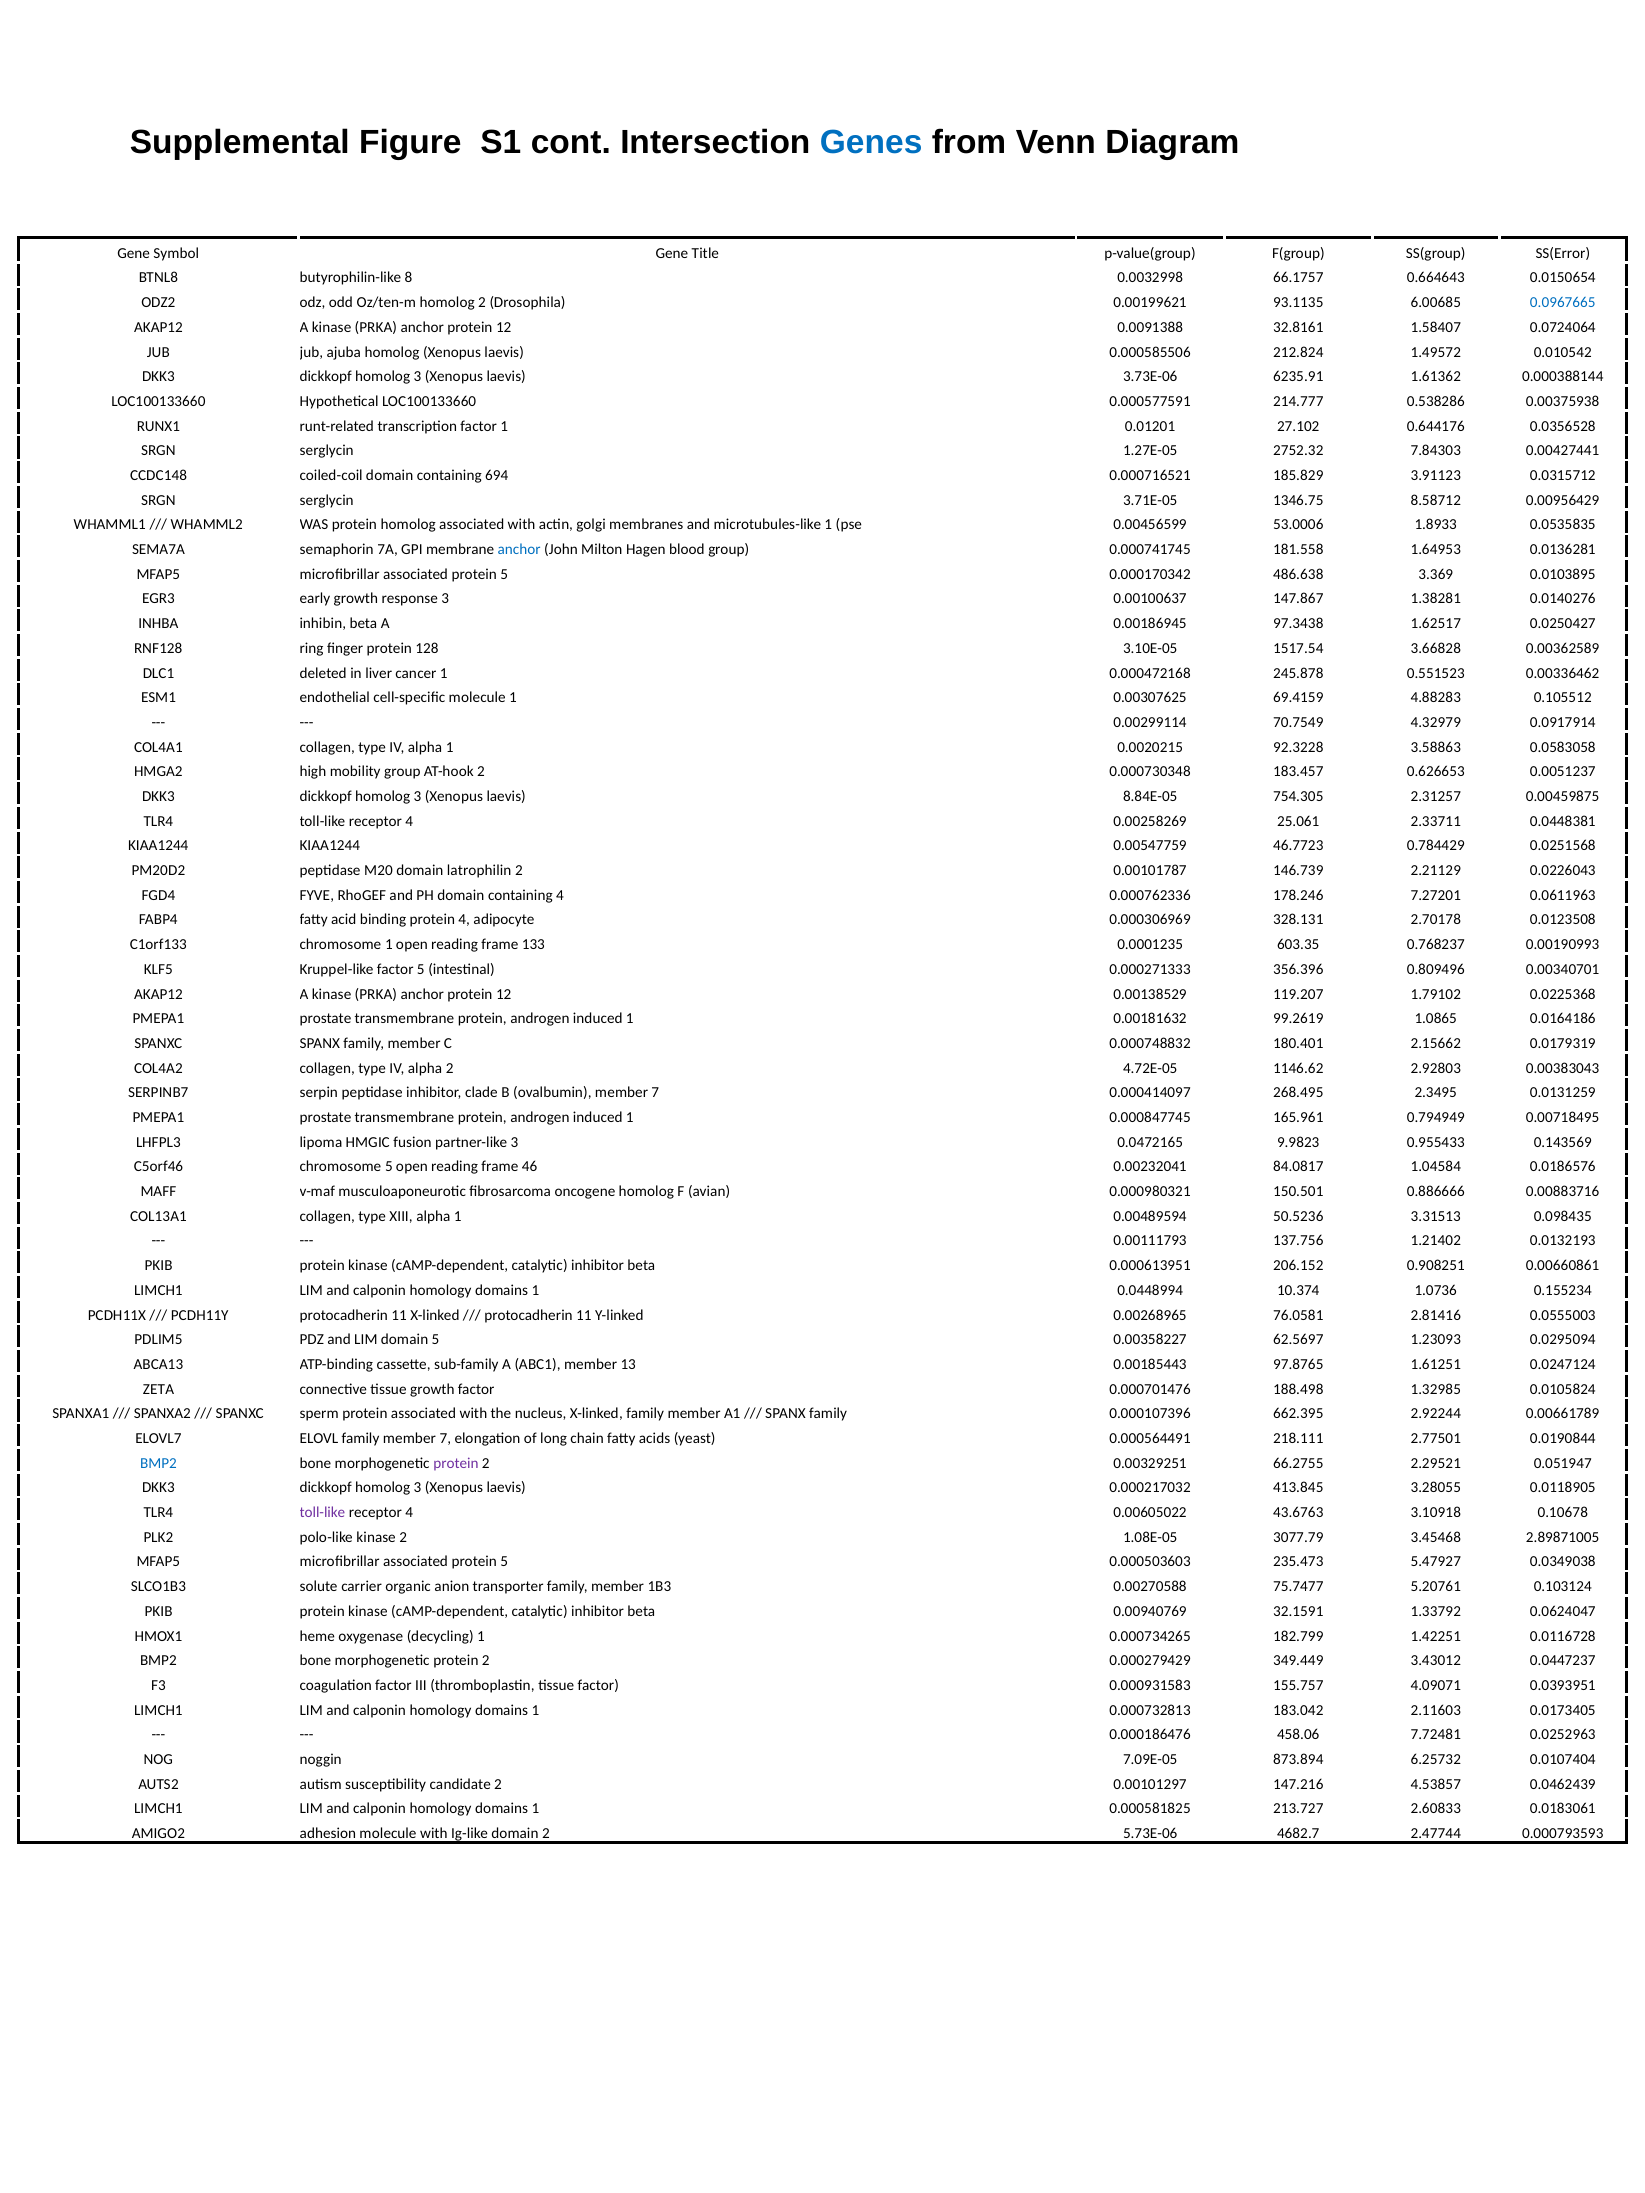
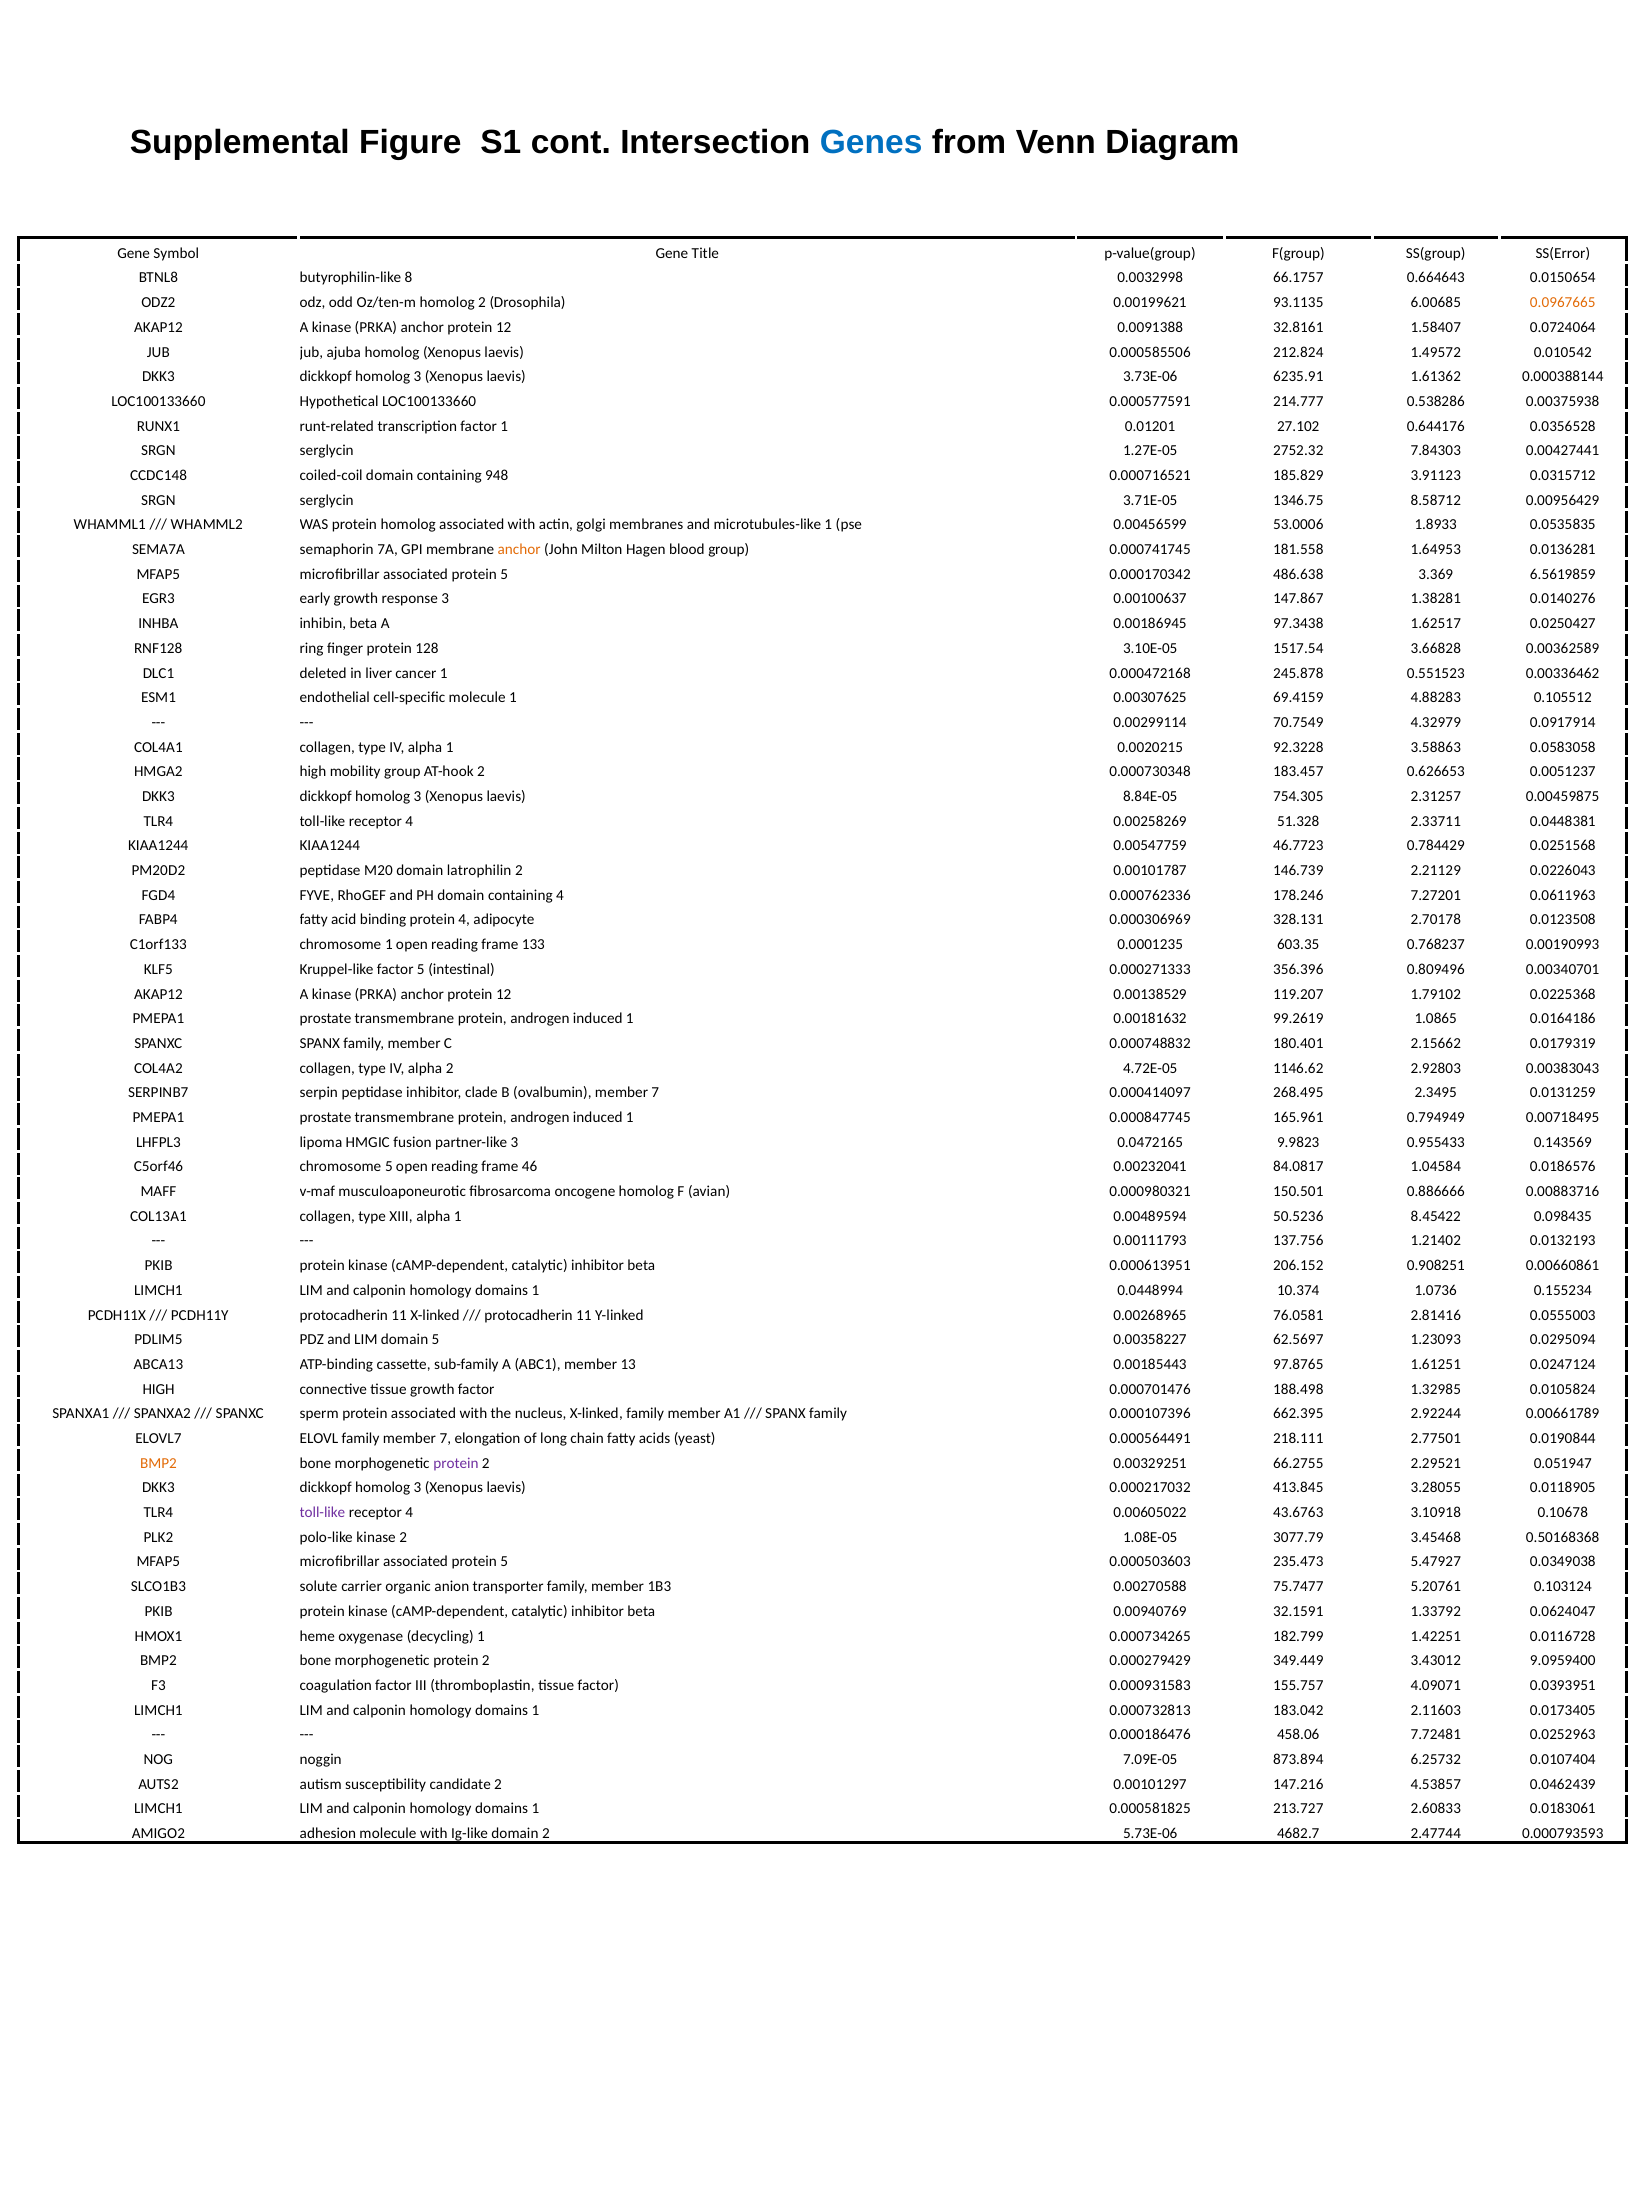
0.0967665 colour: blue -> orange (1563, 303)
694: 694 -> 948 (497, 476)
anchor colour: blue -> orange (519, 550)
0.0103895: 0.0103895 -> 6.5619859 (1563, 574)
25.061: 25.061 -> 51.328 (1298, 821)
3.31513: 3.31513 -> 8.45422 (1436, 1216)
ZETA: ZETA -> HIGH (159, 1389)
BMP2 colour: blue -> orange (158, 1463)
2.89871005: 2.89871005 -> 0.50168368 (1563, 1537)
0.0447237: 0.0447237 -> 9.0959400 (1563, 1661)
